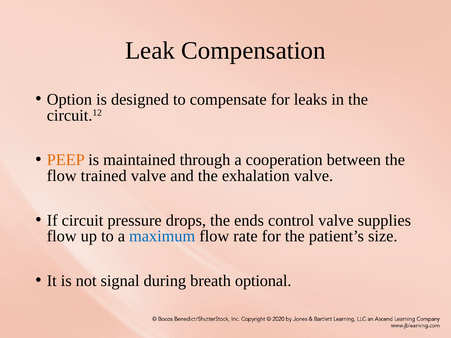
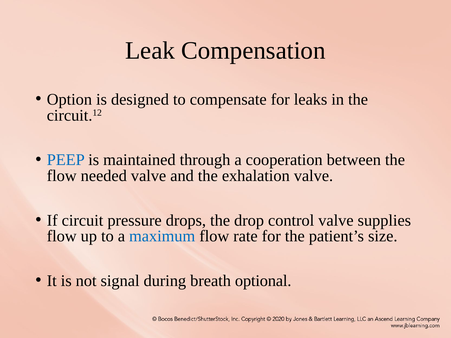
PEEP colour: orange -> blue (66, 160)
trained: trained -> needed (104, 176)
ends: ends -> drop (249, 221)
